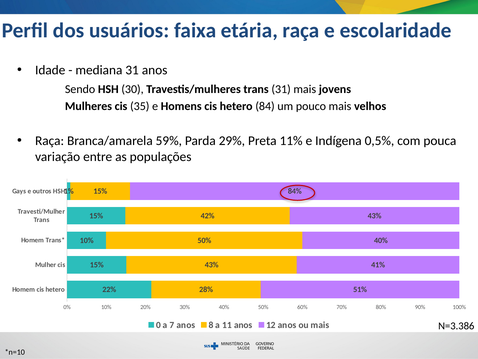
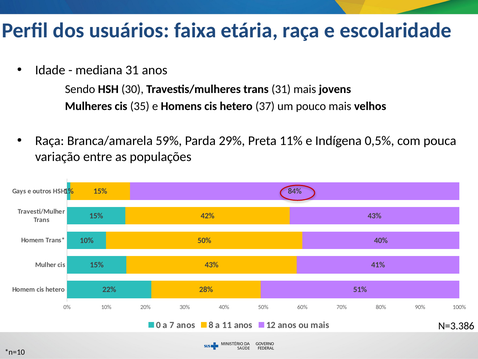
84: 84 -> 37 (265, 106)
